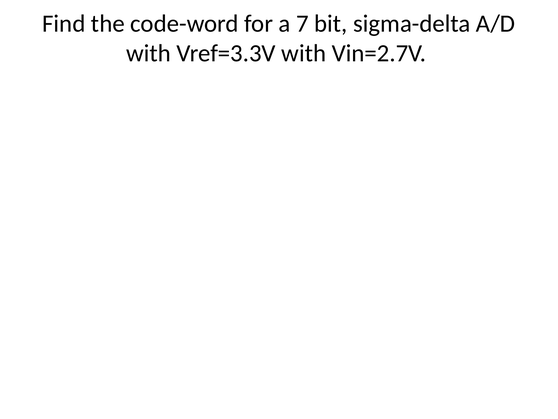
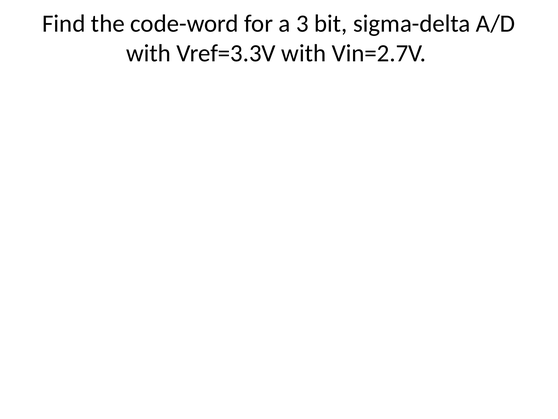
7: 7 -> 3 (302, 24)
